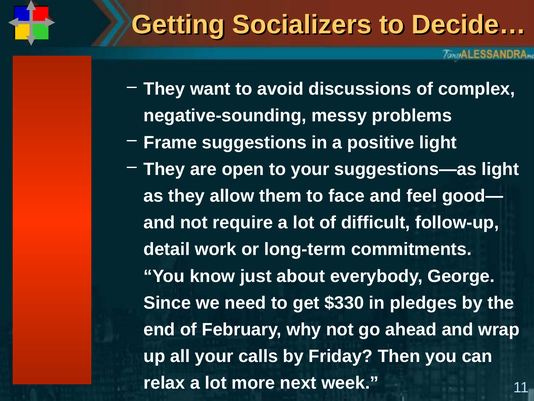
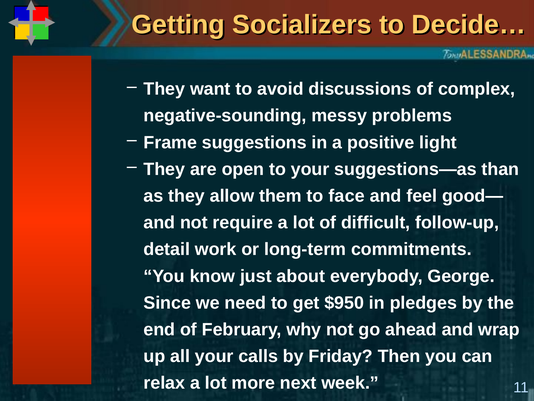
suggestions—as light: light -> than (500, 169)
$330: $330 -> $950 (344, 303)
